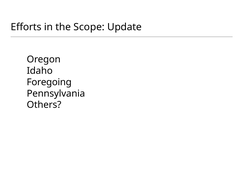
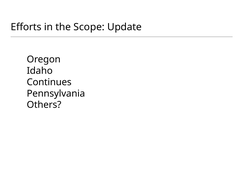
Foregoing: Foregoing -> Continues (49, 82)
